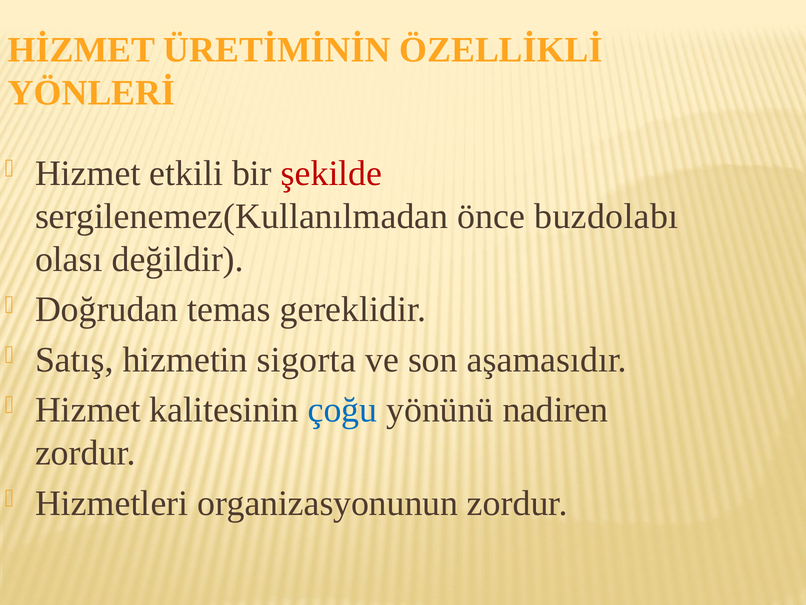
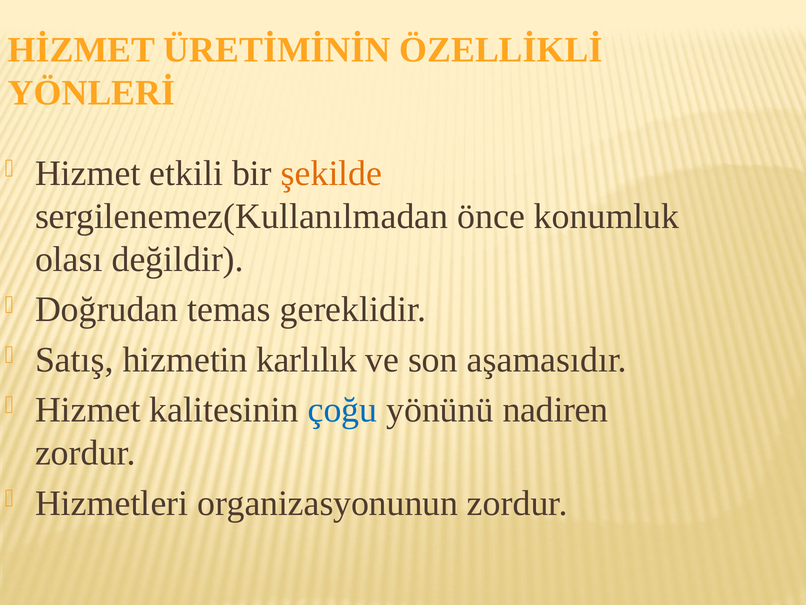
şekilde colour: red -> orange (331, 173)
buzdolabı: buzdolabı -> konumluk (606, 216)
sigorta: sigorta -> karlılık (307, 359)
